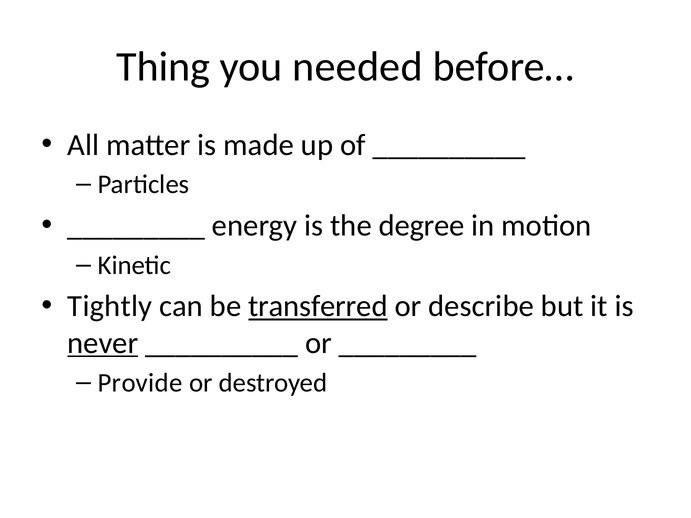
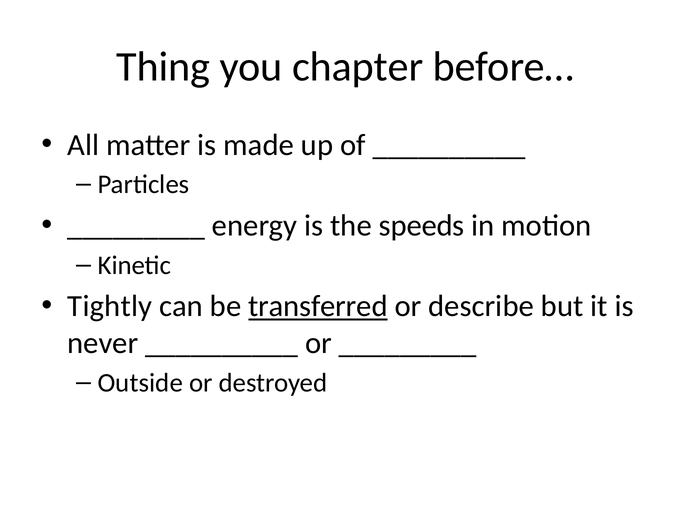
needed: needed -> chapter (358, 67)
degree: degree -> speeds (422, 226)
never underline: present -> none (103, 343)
Provide: Provide -> Outside (140, 383)
